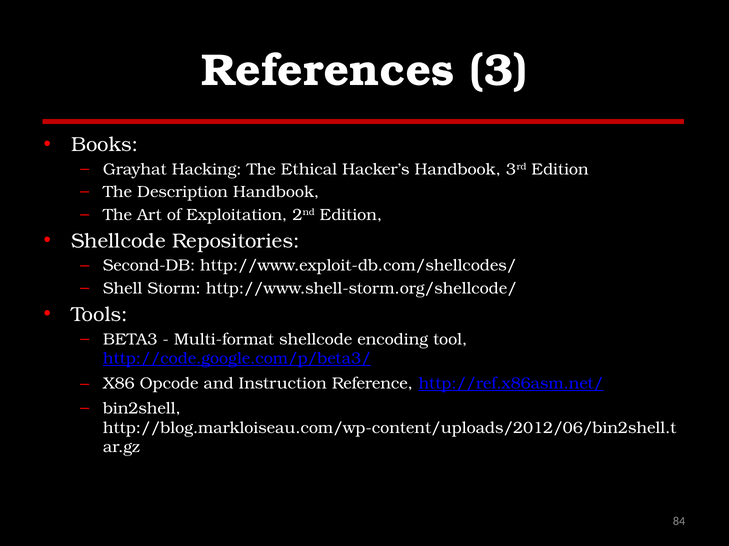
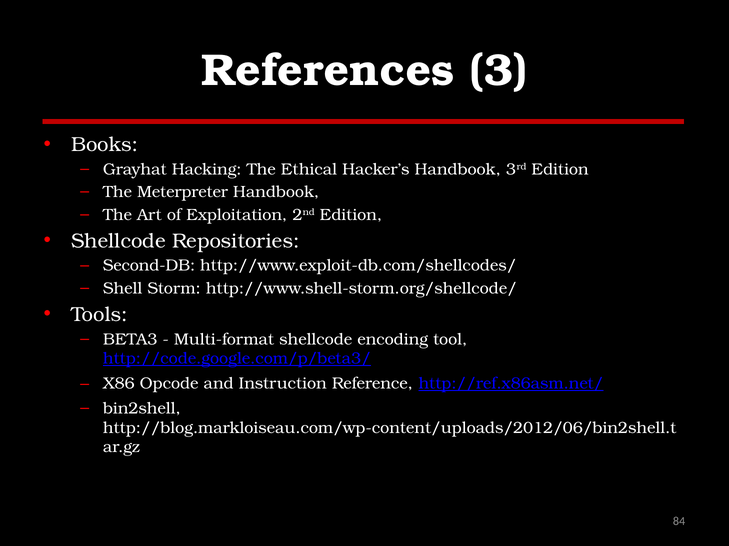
Description: Description -> Meterpreter (183, 192)
